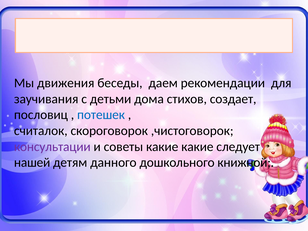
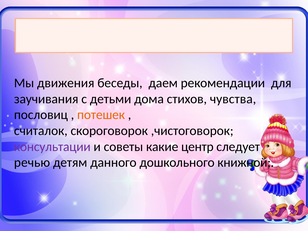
создает: создает -> чувства (233, 99)
потешек colour: blue -> orange (101, 115)
какие какие: какие -> центр (197, 147)
нашей: нашей -> речью (32, 163)
